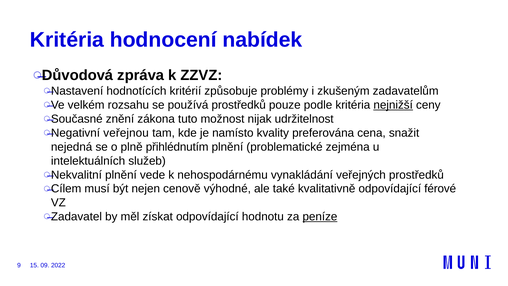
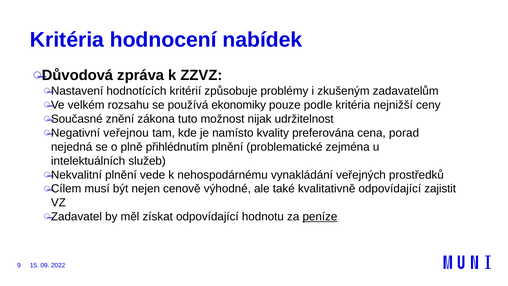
používá prostředků: prostředků -> ekonomiky (239, 105)
nejnižší underline: present -> none (393, 105)
snažit: snažit -> porad (404, 133)
férové: férové -> zajistit (440, 189)
